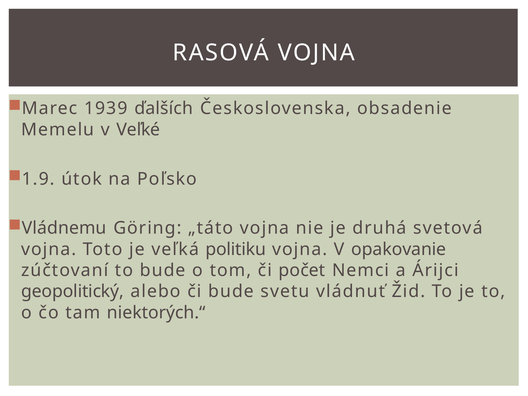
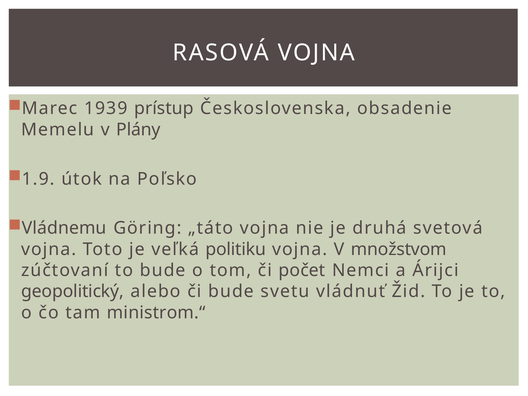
ďalších: ďalších -> prístup (164, 108)
Veľké: Veľké -> Plány (138, 130)
opakovanie: opakovanie -> množstvom (399, 249)
niektorých.“: niektorých.“ -> ministrom.“ (156, 313)
